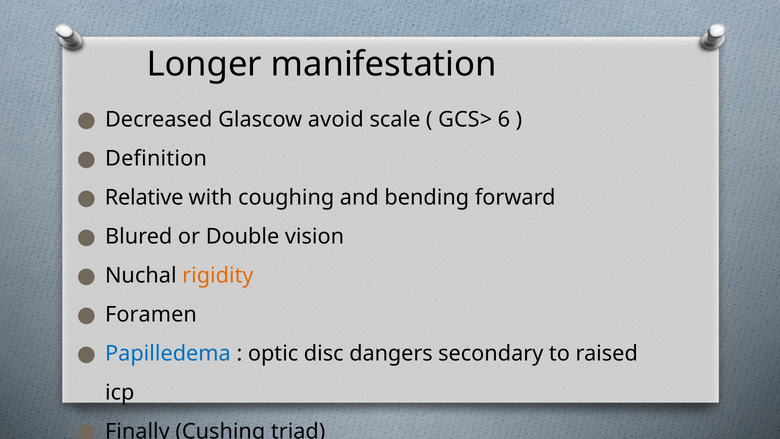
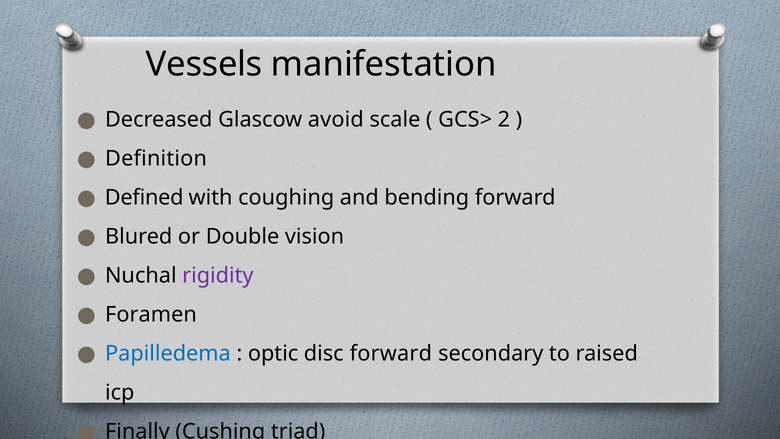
Longer: Longer -> Vessels (204, 64)
6: 6 -> 2 (504, 120)
Relative: Relative -> Defined (144, 198)
rigidity colour: orange -> purple (218, 276)
disc dangers: dangers -> forward (391, 354)
